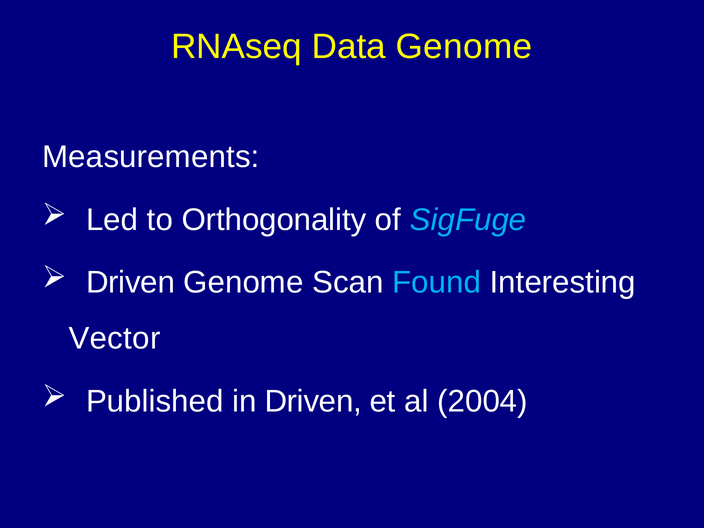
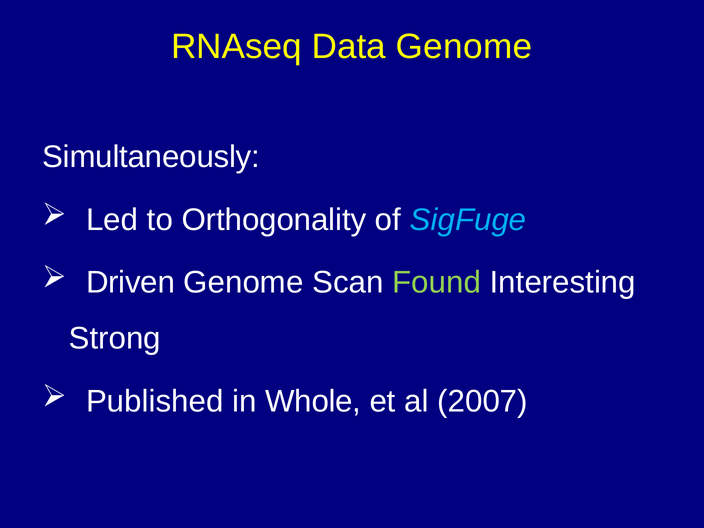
Measurements: Measurements -> Simultaneously (151, 157)
Found colour: light blue -> light green (437, 282)
Vector: Vector -> Strong (115, 339)
in Driven: Driven -> Whole (313, 401)
2004: 2004 -> 2007 (483, 401)
